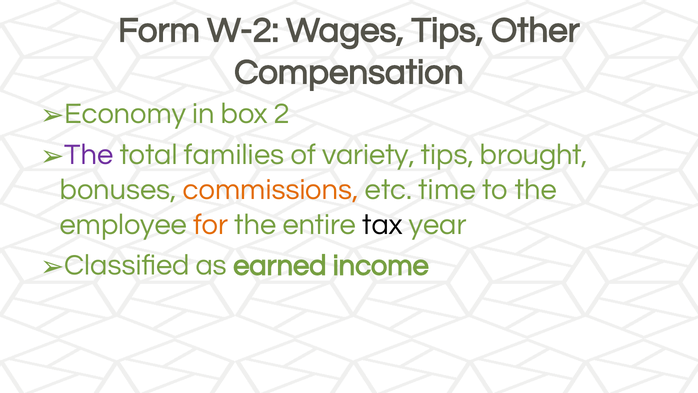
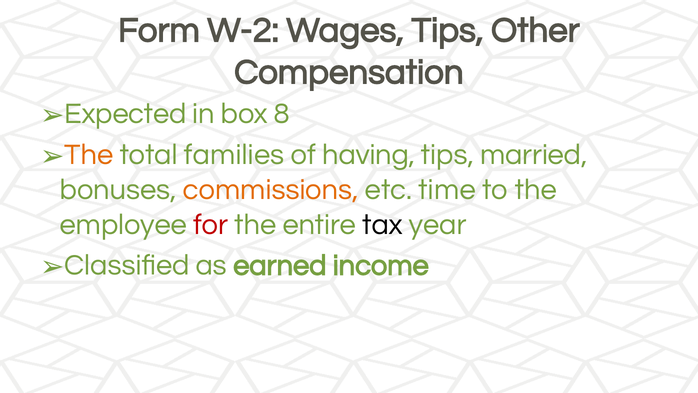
Economy: Economy -> Expected (125, 114)
2: 2 -> 8 (282, 114)
The colour: purple -> orange (89, 154)
variety: variety -> having (369, 154)
brought: brought -> married (534, 154)
for colour: orange -> red (211, 224)
